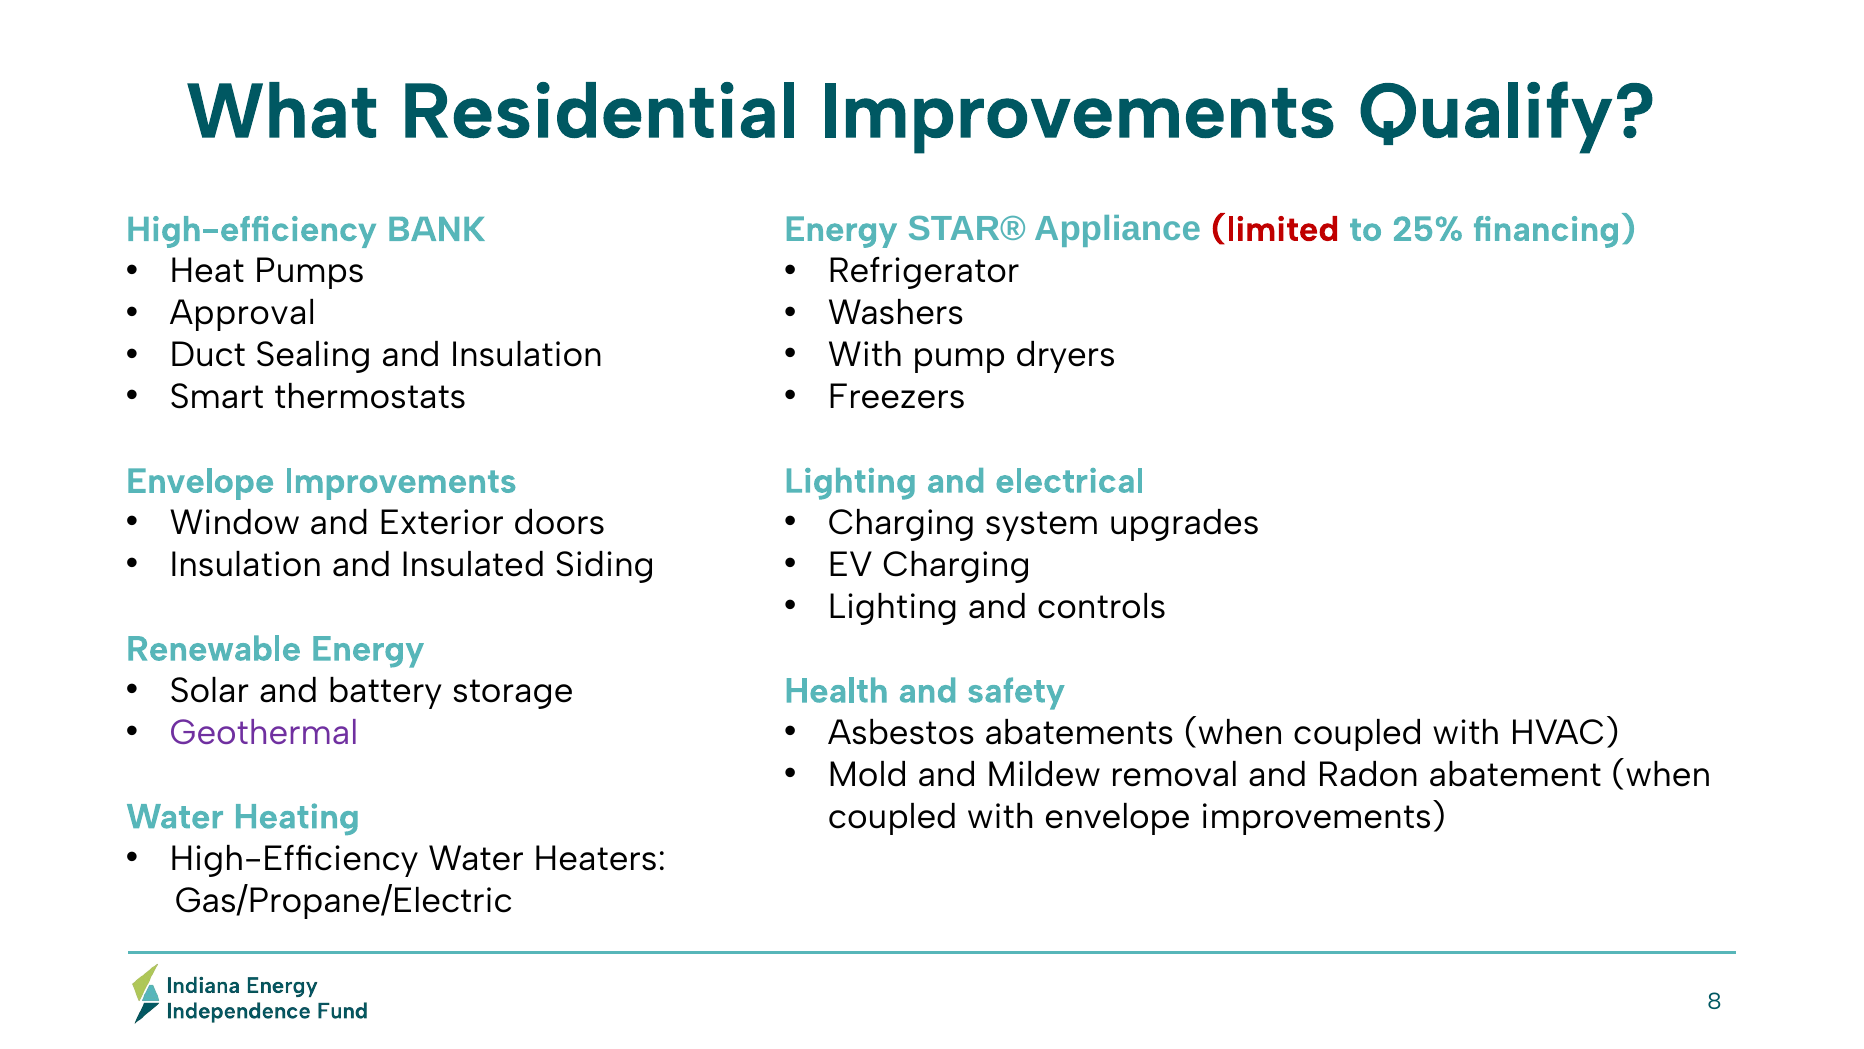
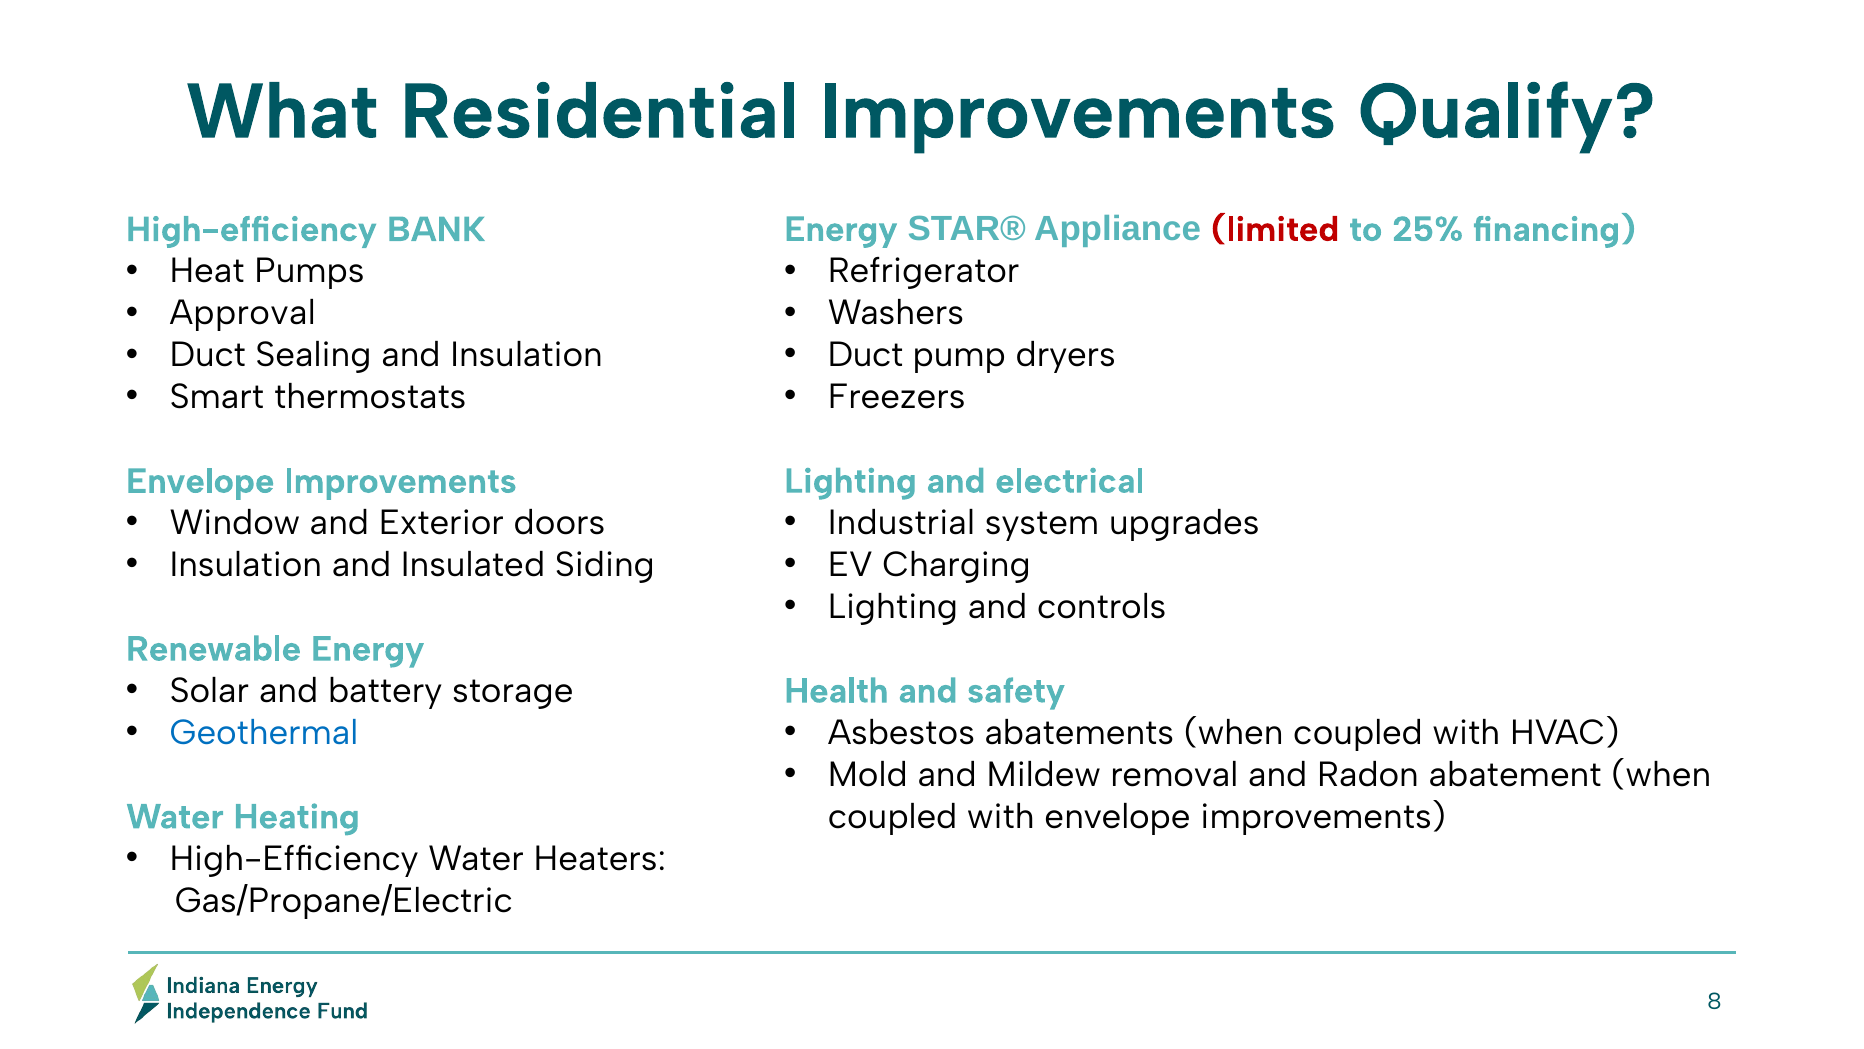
With: With -> Duct (866, 355)
Charging: Charging -> Industrial (901, 523)
Geothermal colour: purple -> blue (264, 733)
